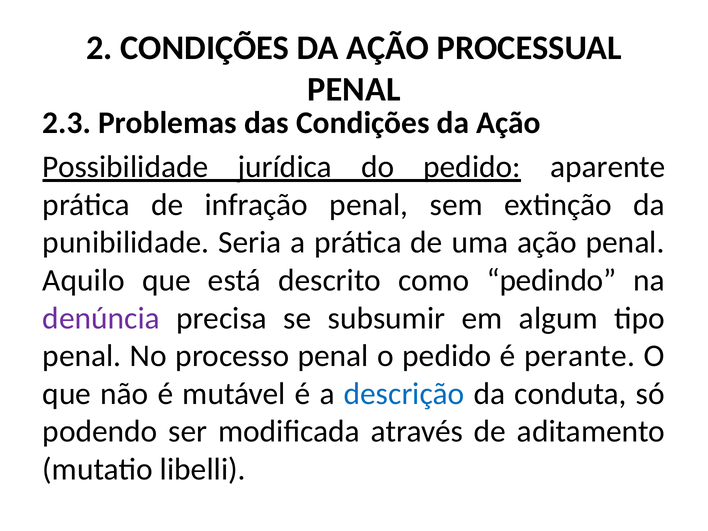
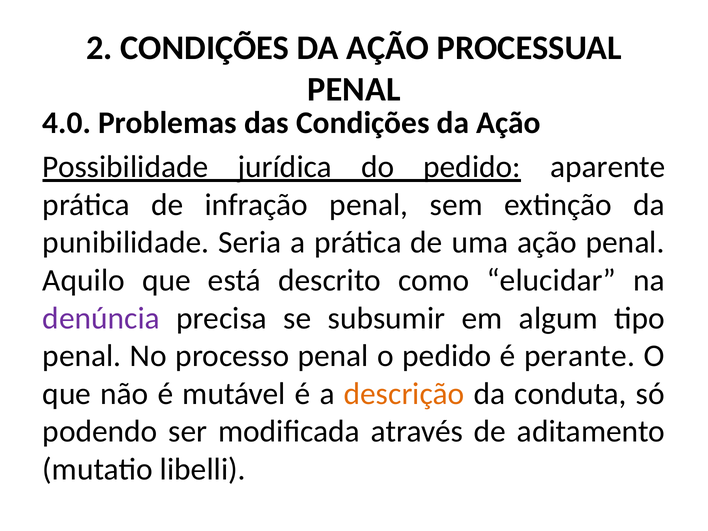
2.3: 2.3 -> 4.0 (67, 123)
pedindo: pedindo -> elucidar (551, 280)
descrição colour: blue -> orange (404, 394)
